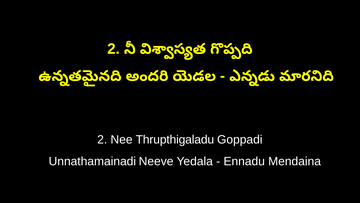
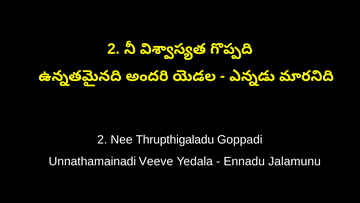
Neeve: Neeve -> Veeve (156, 161)
Mendaina: Mendaina -> Jalamunu (295, 161)
